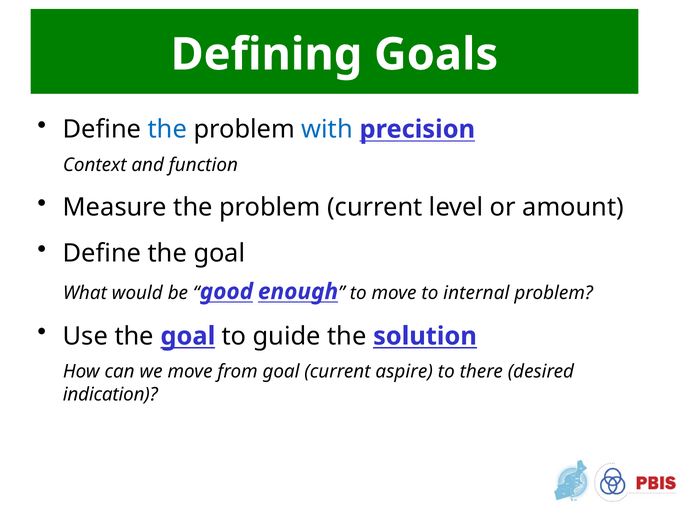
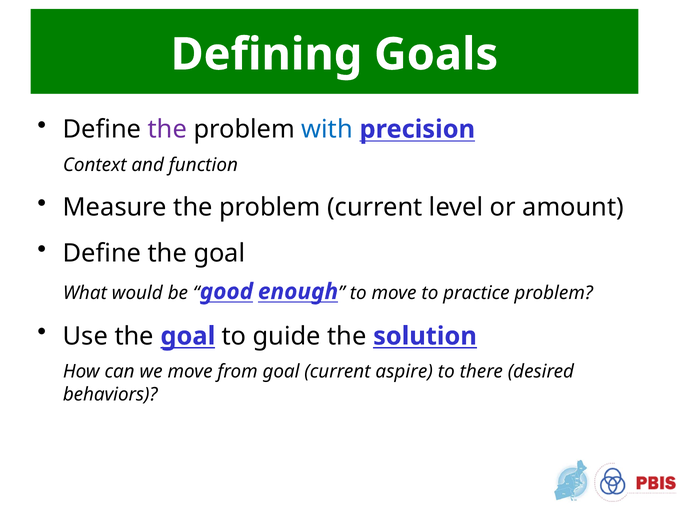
the colour: blue -> purple (167, 129)
internal: internal -> practice (476, 293)
indication: indication -> behaviors (110, 394)
